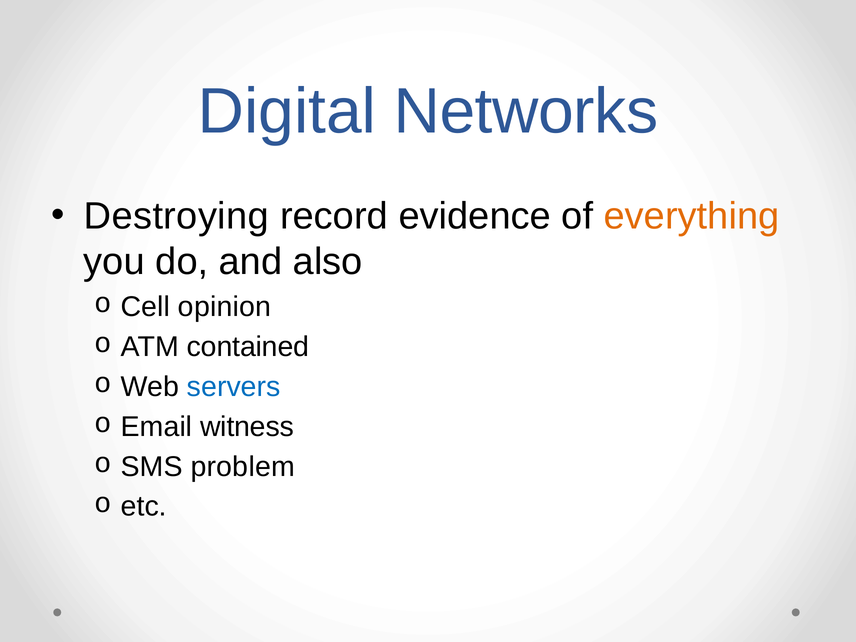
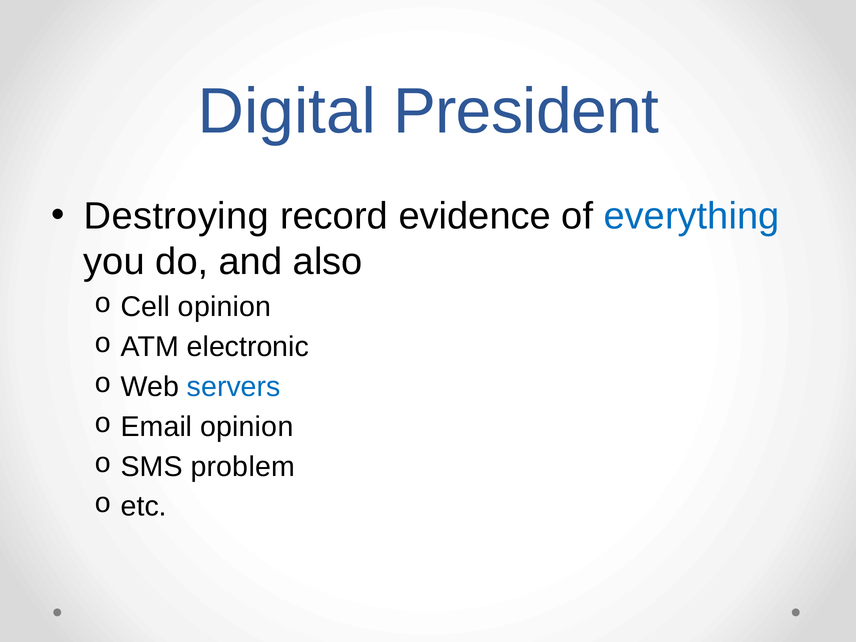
Networks: Networks -> President (526, 111)
everything colour: orange -> blue (692, 216)
contained: contained -> electronic (248, 347)
Email witness: witness -> opinion (247, 427)
